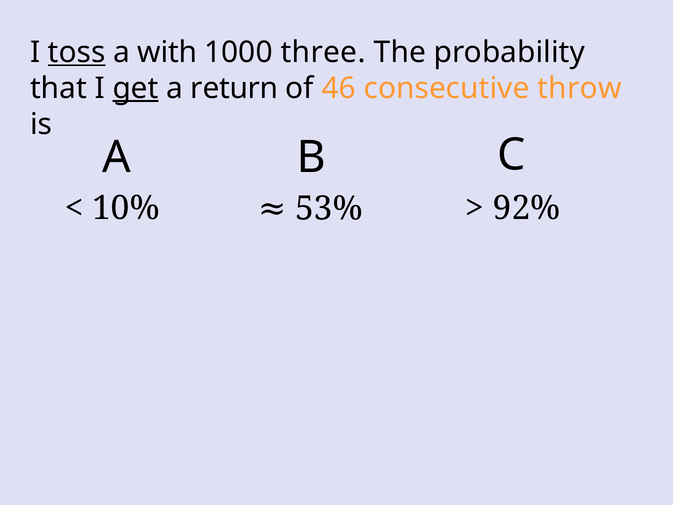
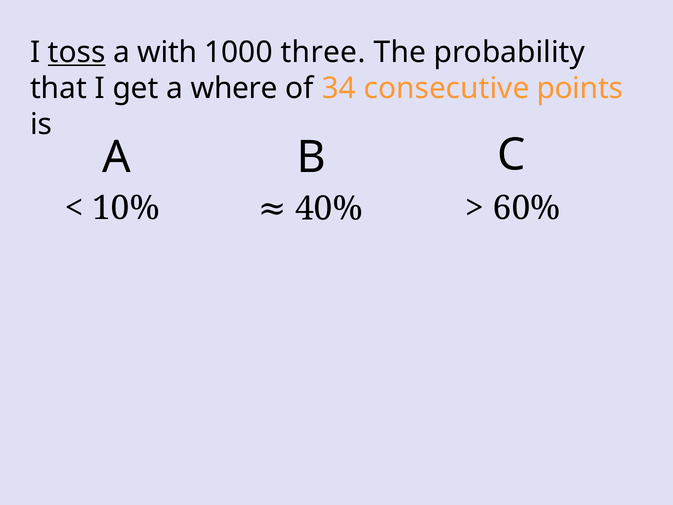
get underline: present -> none (136, 88)
return: return -> where (234, 88)
46: 46 -> 34 (339, 88)
throw: throw -> points (580, 88)
53%: 53% -> 40% (329, 209)
92%: 92% -> 60% (527, 208)
